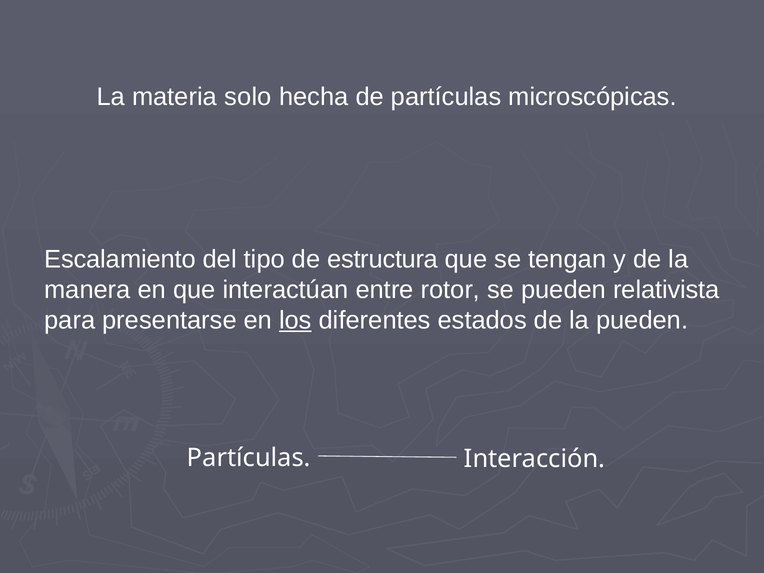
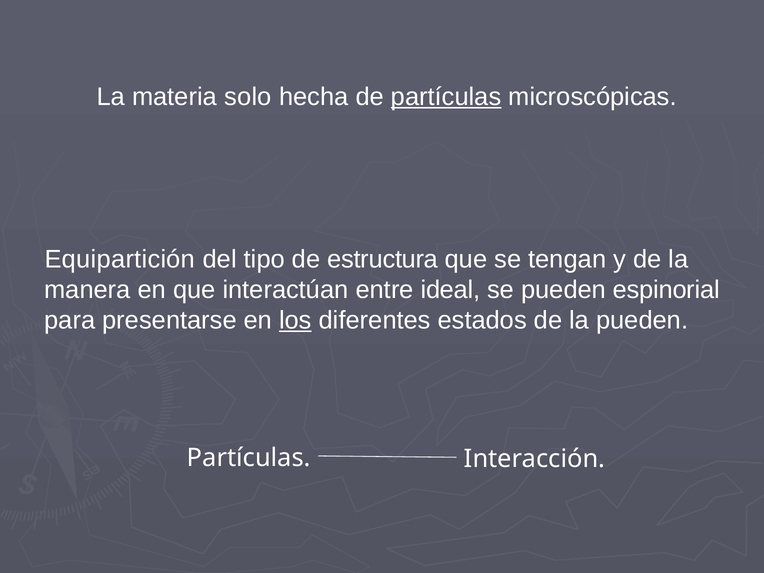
partículas underline: none -> present (446, 97)
Escalamiento: Escalamiento -> Equipartición (120, 259)
rotor: rotor -> ideal (450, 290)
relativista: relativista -> espinorial (666, 290)
